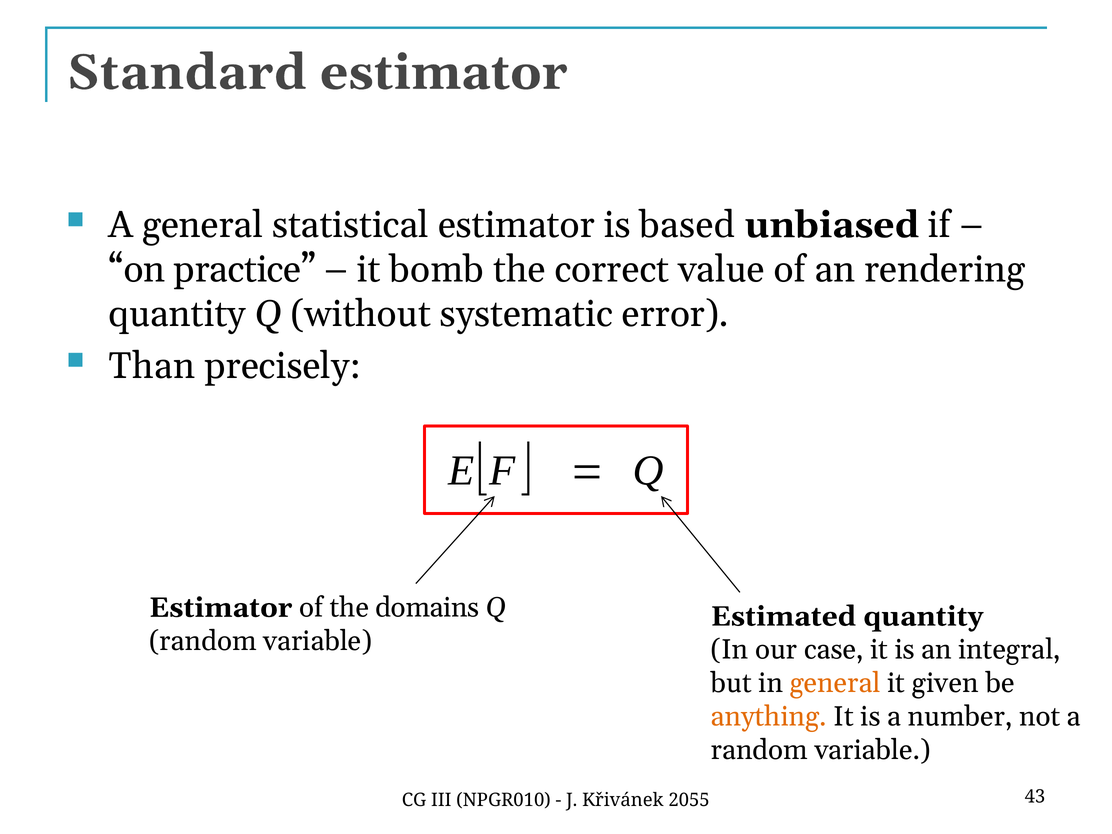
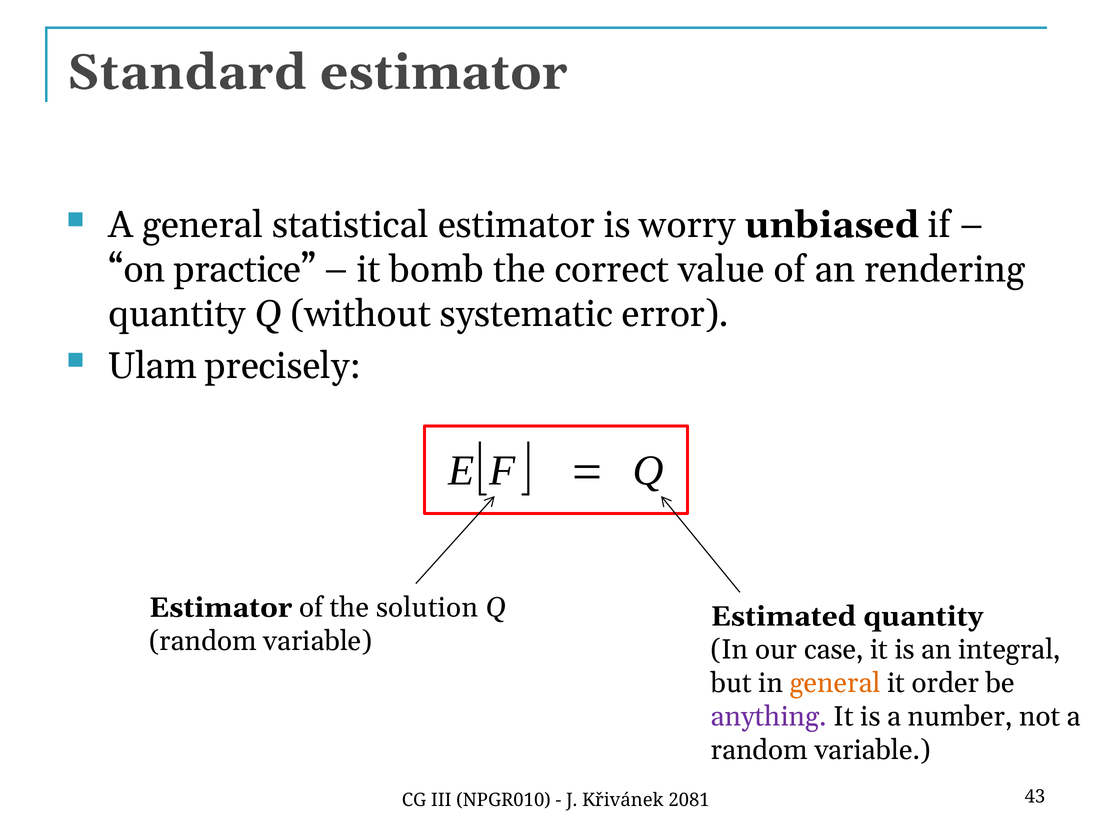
based: based -> worry (687, 225)
Than: Than -> Ulam (152, 366)
domains: domains -> solution (427, 608)
given: given -> order (945, 683)
anything colour: orange -> purple (769, 716)
2055: 2055 -> 2081 (689, 800)
